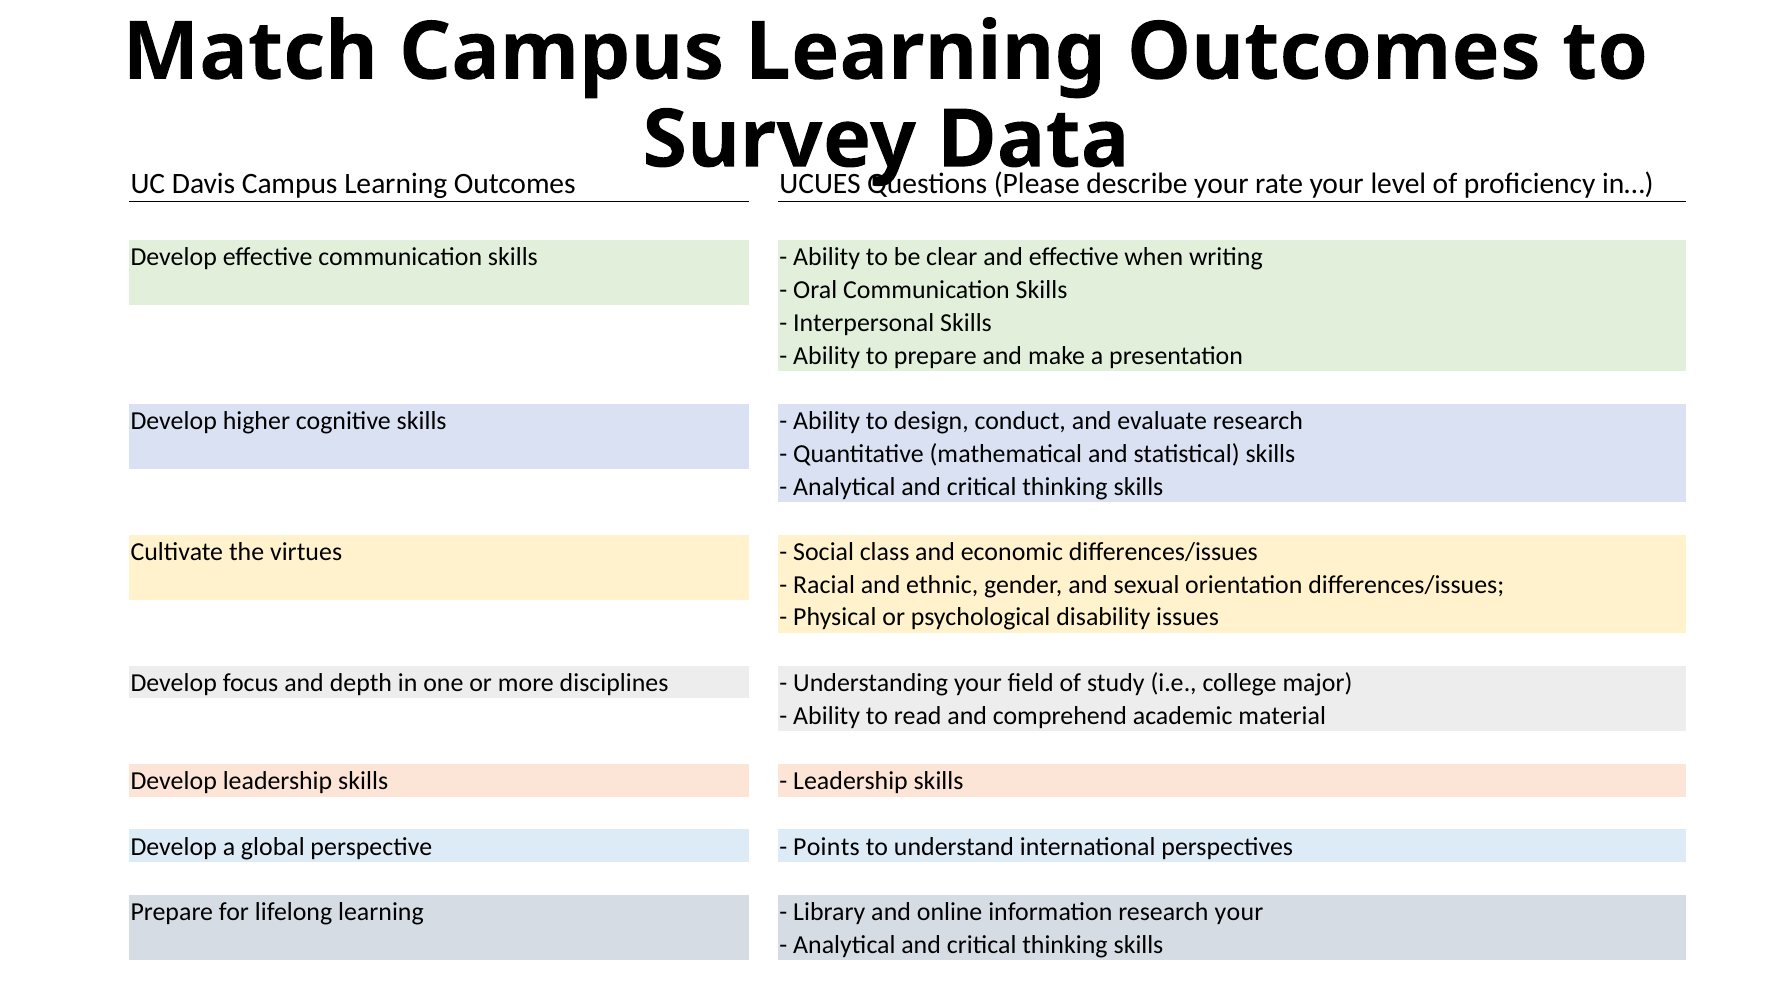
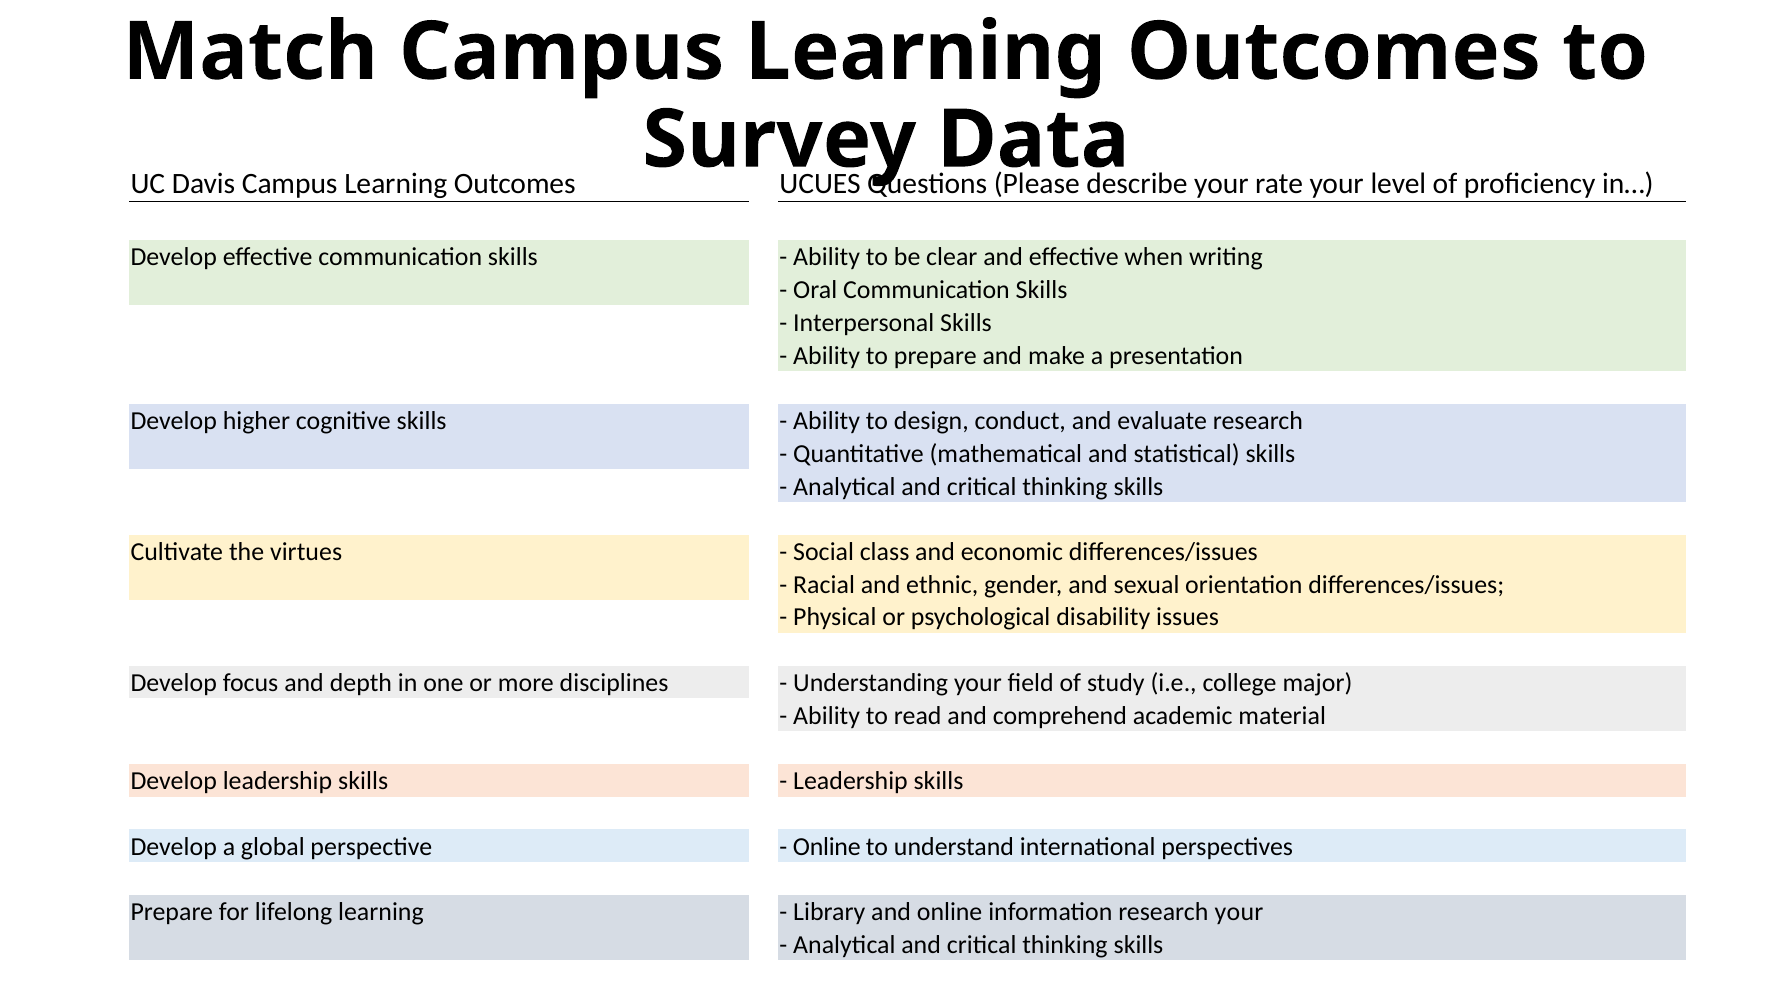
Points: Points -> Online (827, 847)
